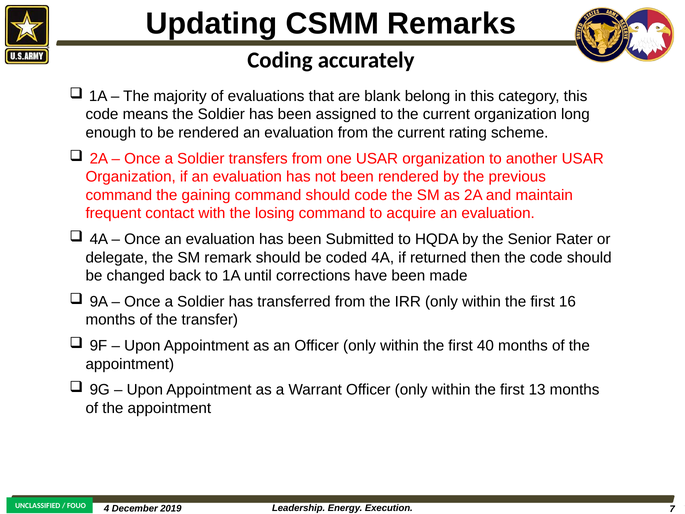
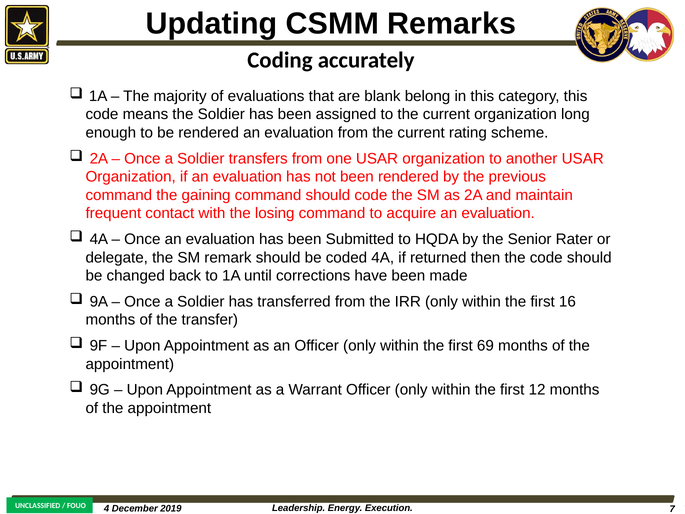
40: 40 -> 69 (485, 346)
13: 13 -> 12 (537, 390)
